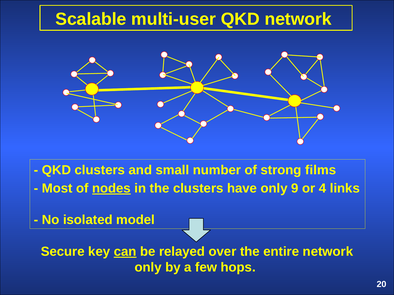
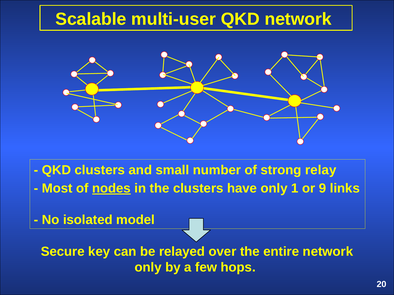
films: films -> relay (321, 170)
9: 9 -> 1 (295, 189)
4: 4 -> 9 (323, 189)
can underline: present -> none (125, 252)
